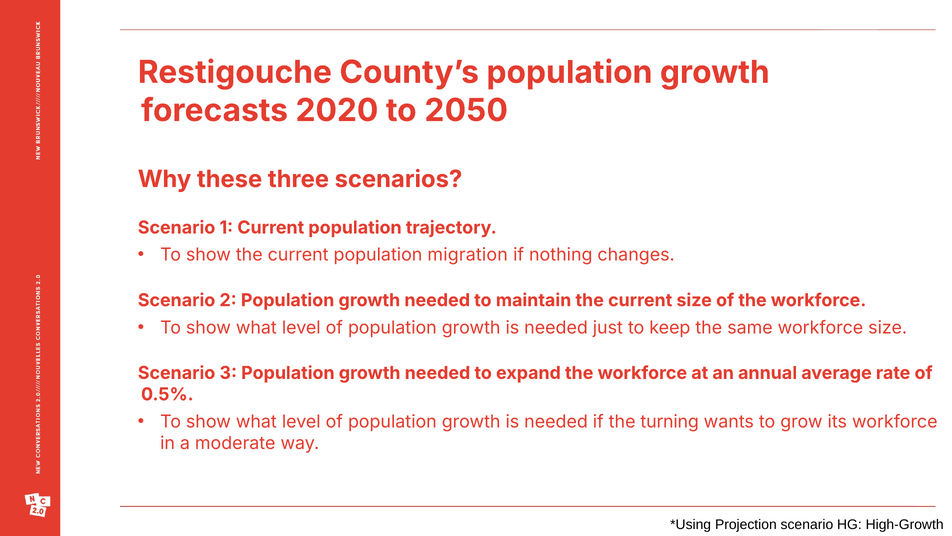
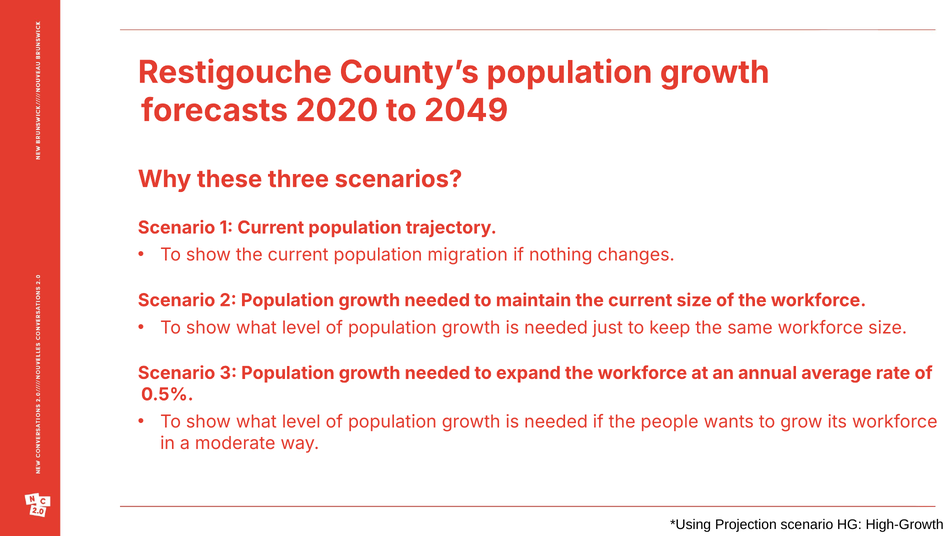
2050: 2050 -> 2049 (466, 110)
turning: turning -> people (670, 421)
